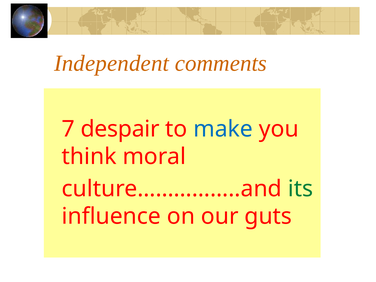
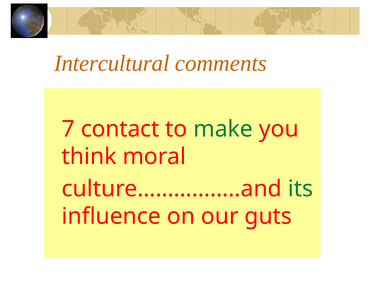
Independent: Independent -> Intercultural (112, 63)
despair: despair -> contact (120, 129)
make colour: blue -> green (223, 129)
